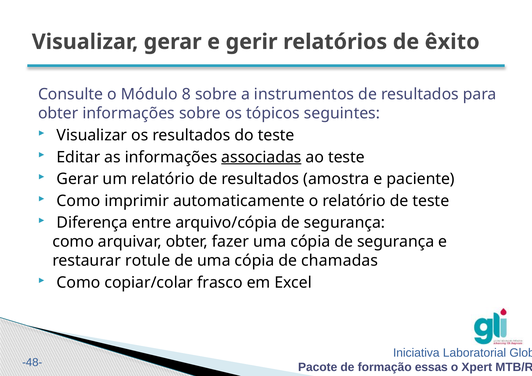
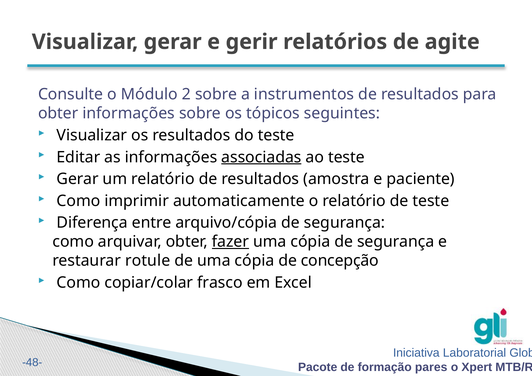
êxito: êxito -> agite (452, 42)
8: 8 -> 2 (186, 94)
fazer underline: none -> present (230, 241)
chamadas: chamadas -> concepção (340, 260)
essas: essas -> pares (431, 367)
